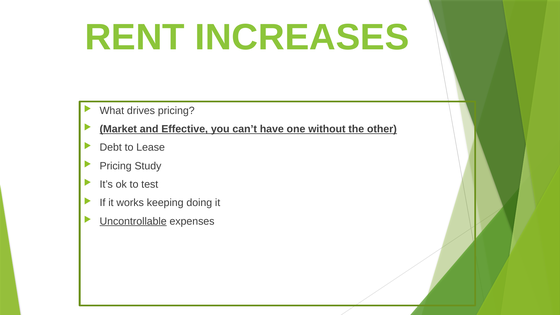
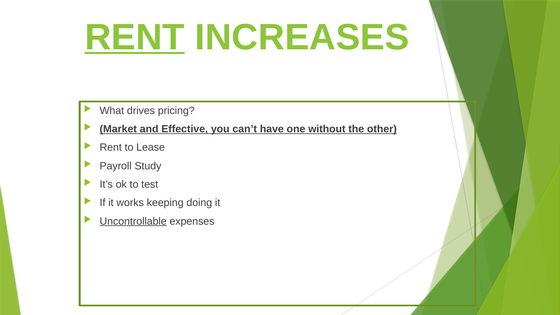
RENT underline: none -> present (135, 37)
Debt: Debt -> Rent (111, 148)
Pricing: Pricing -> Payroll (116, 166)
